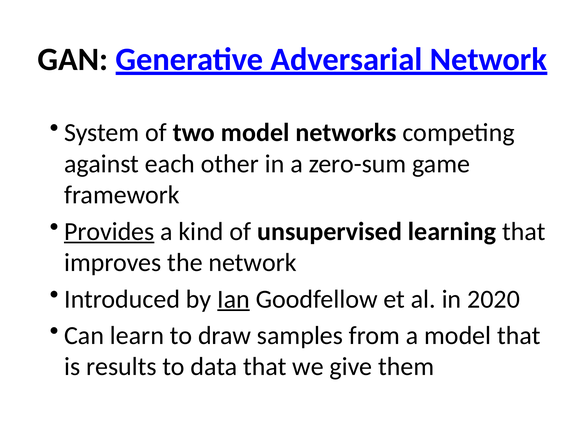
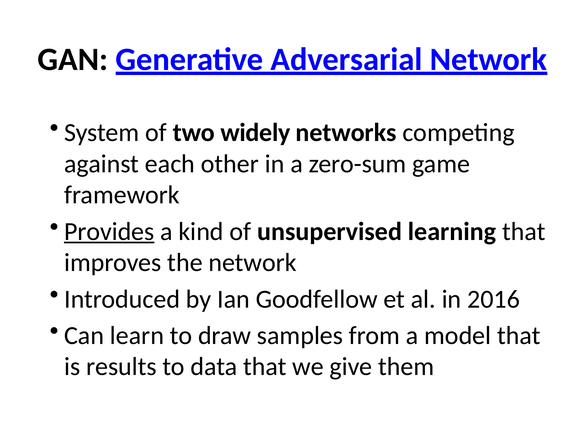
two model: model -> widely (255, 132)
Ian underline: present -> none (233, 299)
2020: 2020 -> 2016 (494, 299)
